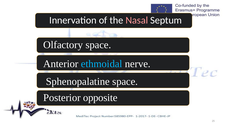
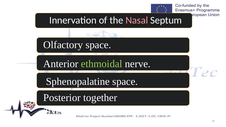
ethmoidal colour: light blue -> light green (102, 64)
opposite: opposite -> together (100, 98)
alveolar facial: facial -> space (92, 110)
